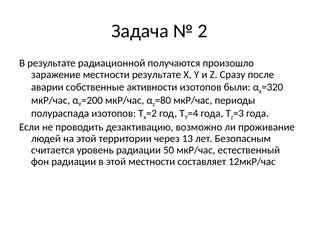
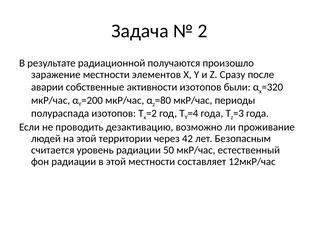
местности результате: результате -> элементов (156, 75)
13: 13 -> 42 (187, 139)
